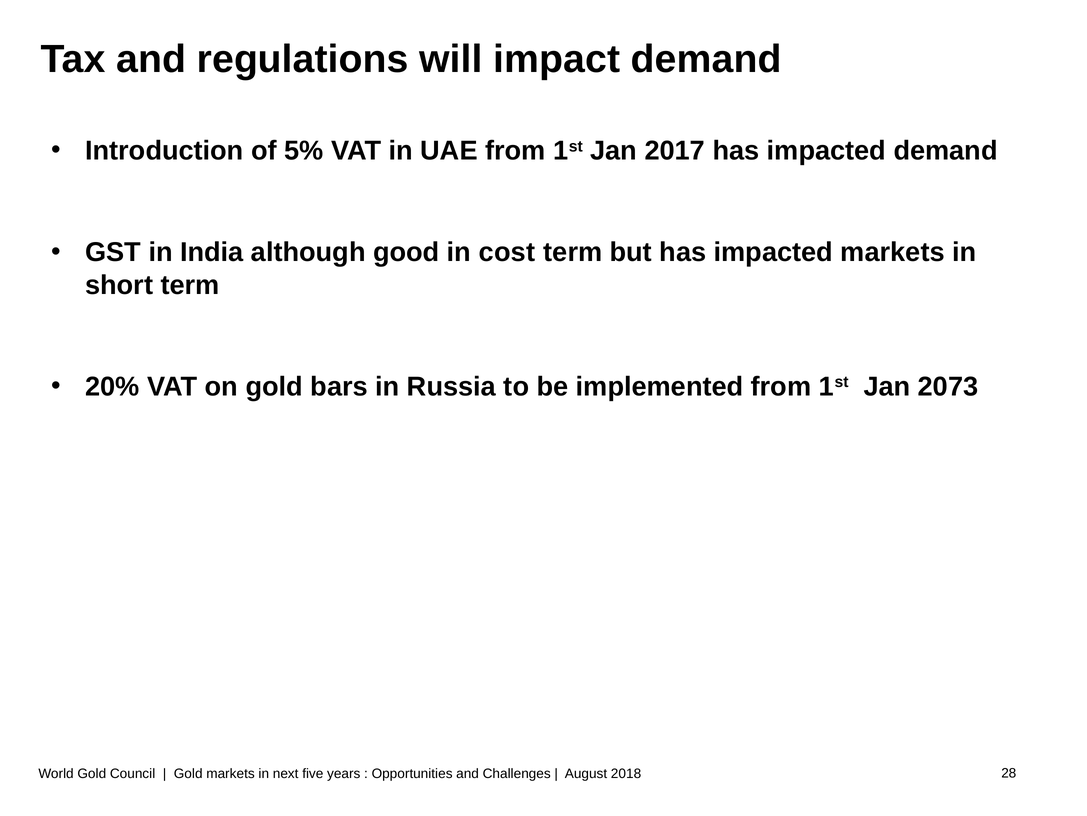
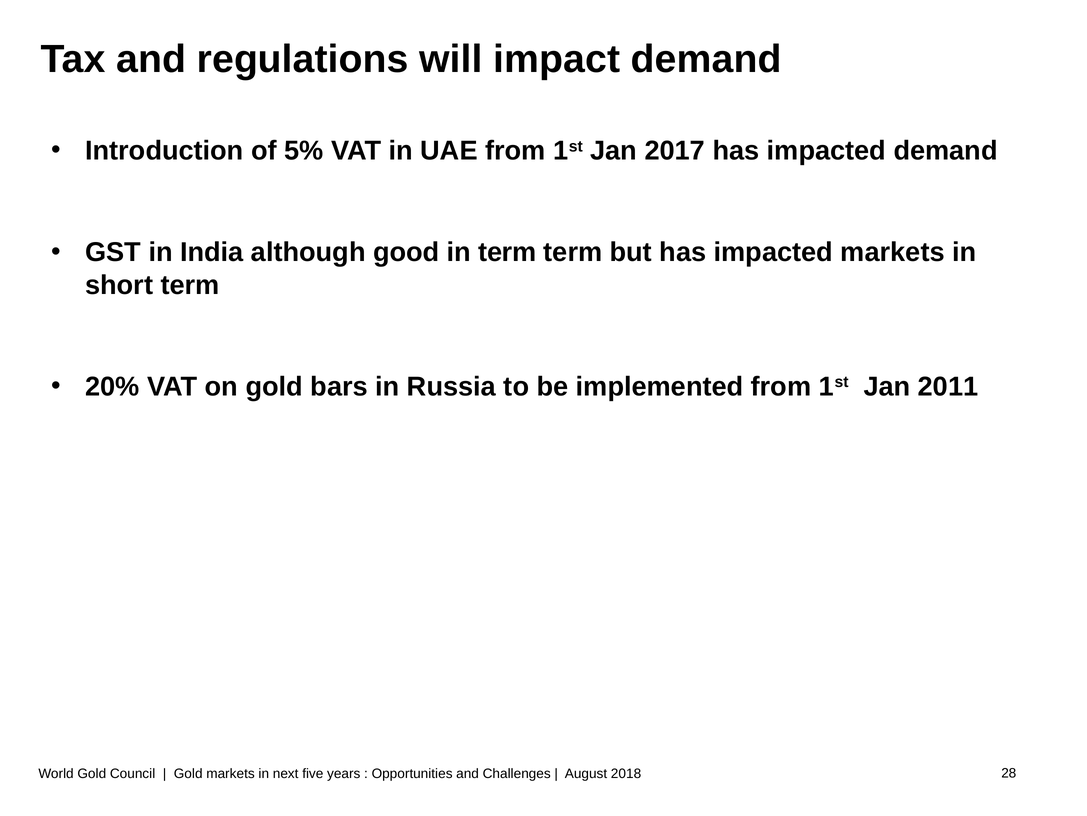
in cost: cost -> term (507, 252)
2073: 2073 -> 2011 (948, 386)
